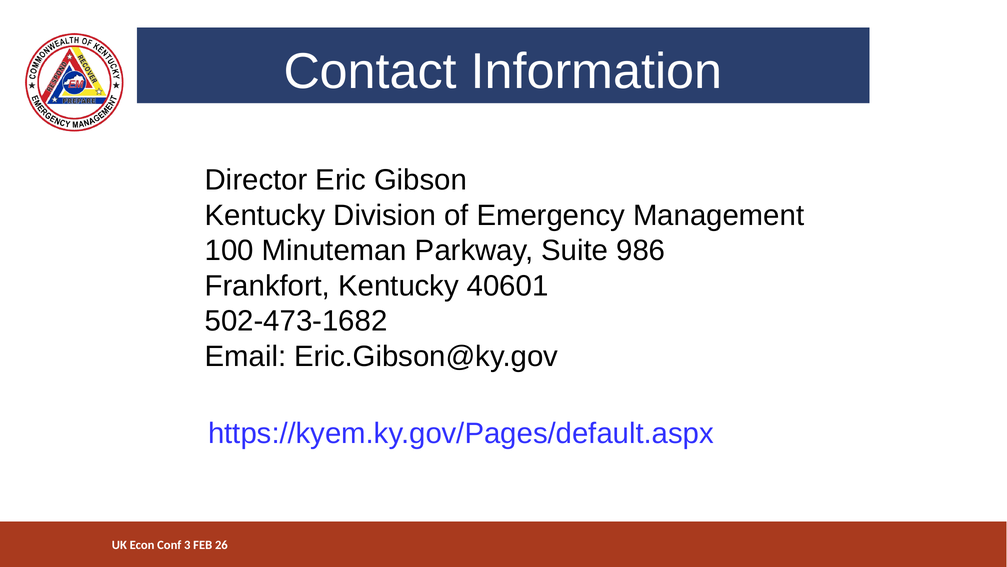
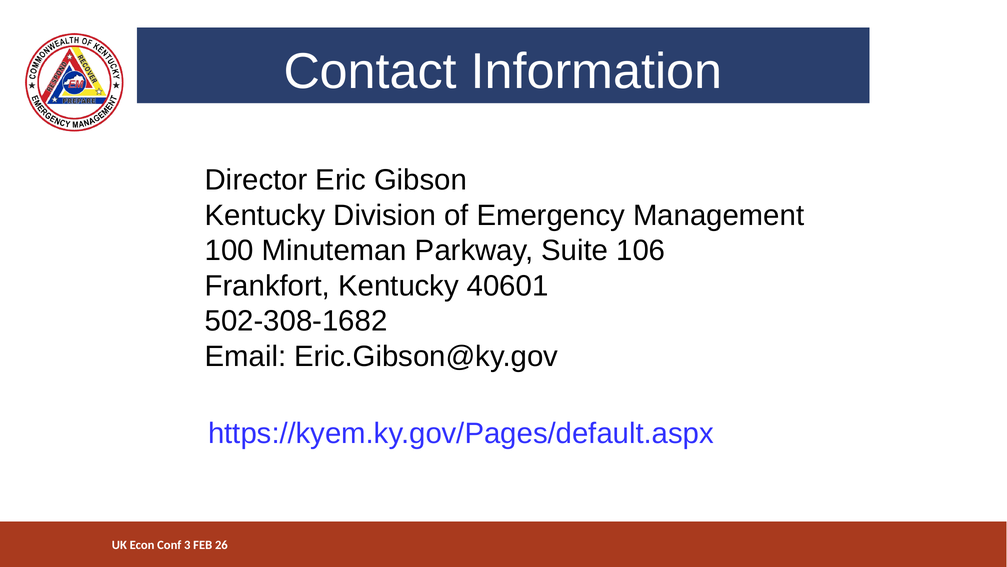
986: 986 -> 106 (641, 250)
502-473-1682: 502-473-1682 -> 502-308-1682 (296, 321)
